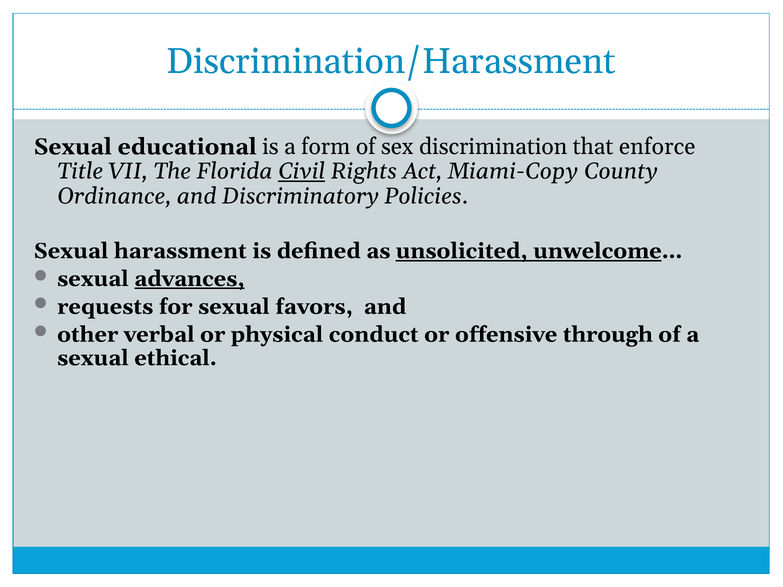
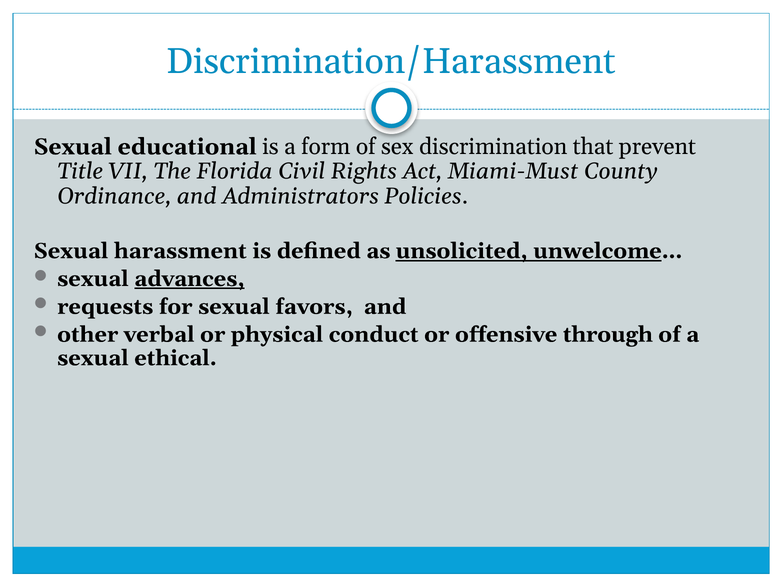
enforce: enforce -> prevent (657, 147)
Civil underline: present -> none (302, 172)
Miami-Copy: Miami-Copy -> Miami-Must (513, 172)
Discriminatory: Discriminatory -> Administrators (301, 196)
